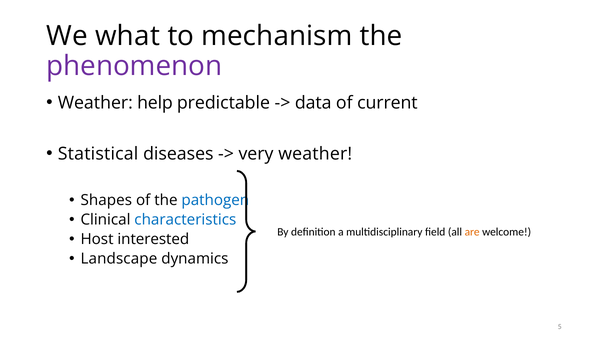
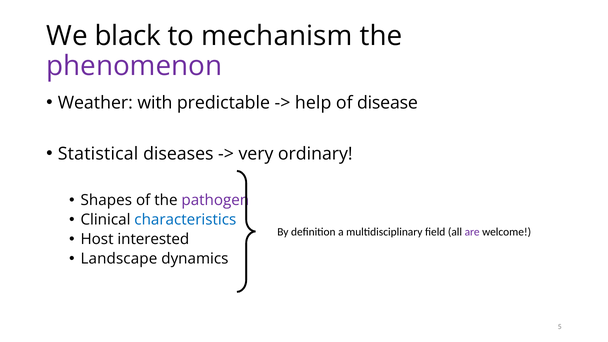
what: what -> black (128, 36)
help: help -> with (155, 103)
data: data -> help (313, 103)
current: current -> disease (387, 103)
very weather: weather -> ordinary (315, 154)
pathogen colour: blue -> purple (215, 200)
are colour: orange -> purple (472, 232)
